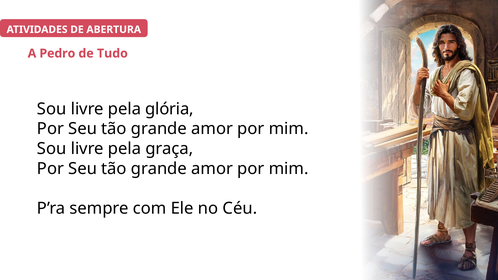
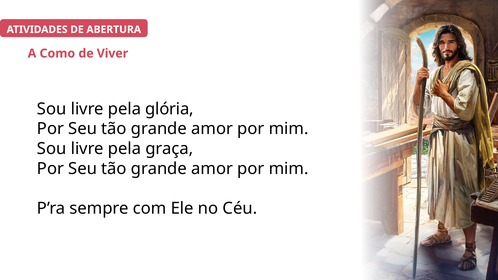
Pedro: Pedro -> Como (57, 53)
Tudo: Tudo -> Viver (112, 53)
